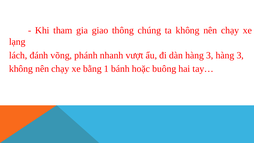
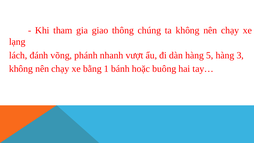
dàn hàng 3: 3 -> 5 (210, 55)
